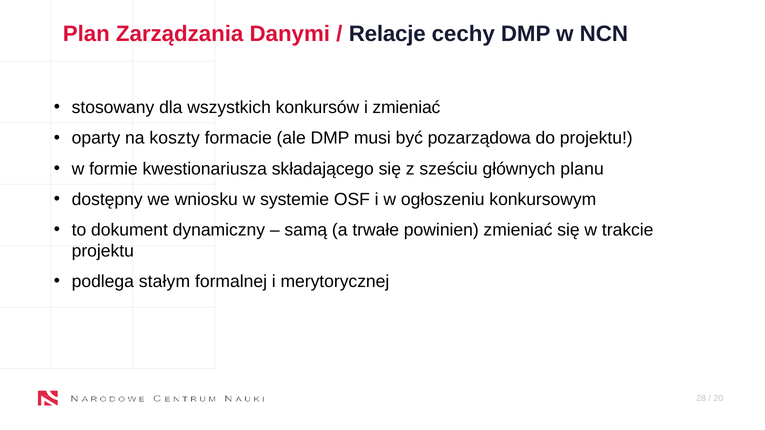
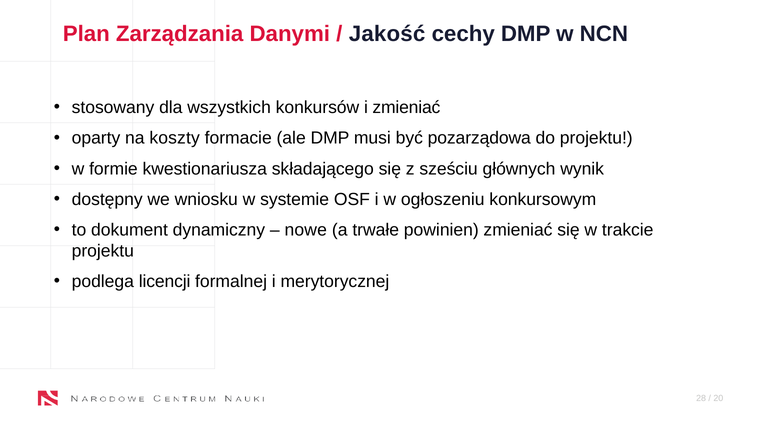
Relacje: Relacje -> Jakość (387, 34)
planu: planu -> wynik (582, 169)
samą: samą -> nowe (306, 230)
stałym: stałym -> licencji (165, 282)
